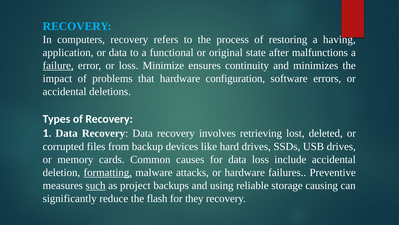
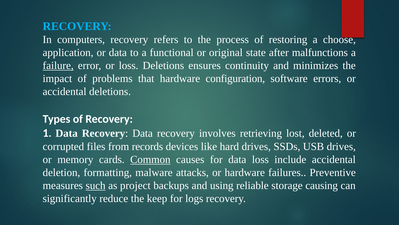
having: having -> choose (339, 40)
loss Minimize: Minimize -> Deletions (163, 65)
backup: backup -> records (147, 146)
Common underline: none -> present (150, 159)
formatting underline: present -> none (108, 172)
flash: flash -> keep (157, 198)
they: they -> logs (194, 198)
